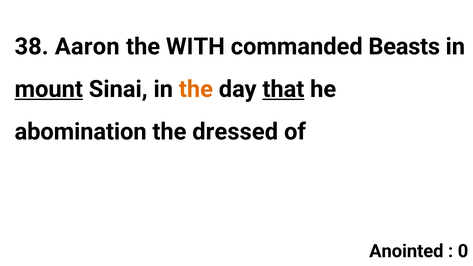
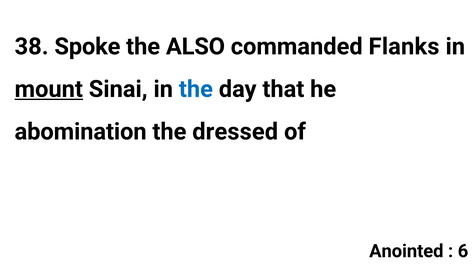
Aaron: Aaron -> Spoke (87, 47)
WITH: WITH -> ALSO (195, 47)
Beasts: Beasts -> Flanks (404, 47)
the colour: orange -> blue (196, 89)
that underline: present -> none (283, 89)
0: 0 -> 6 (463, 251)
